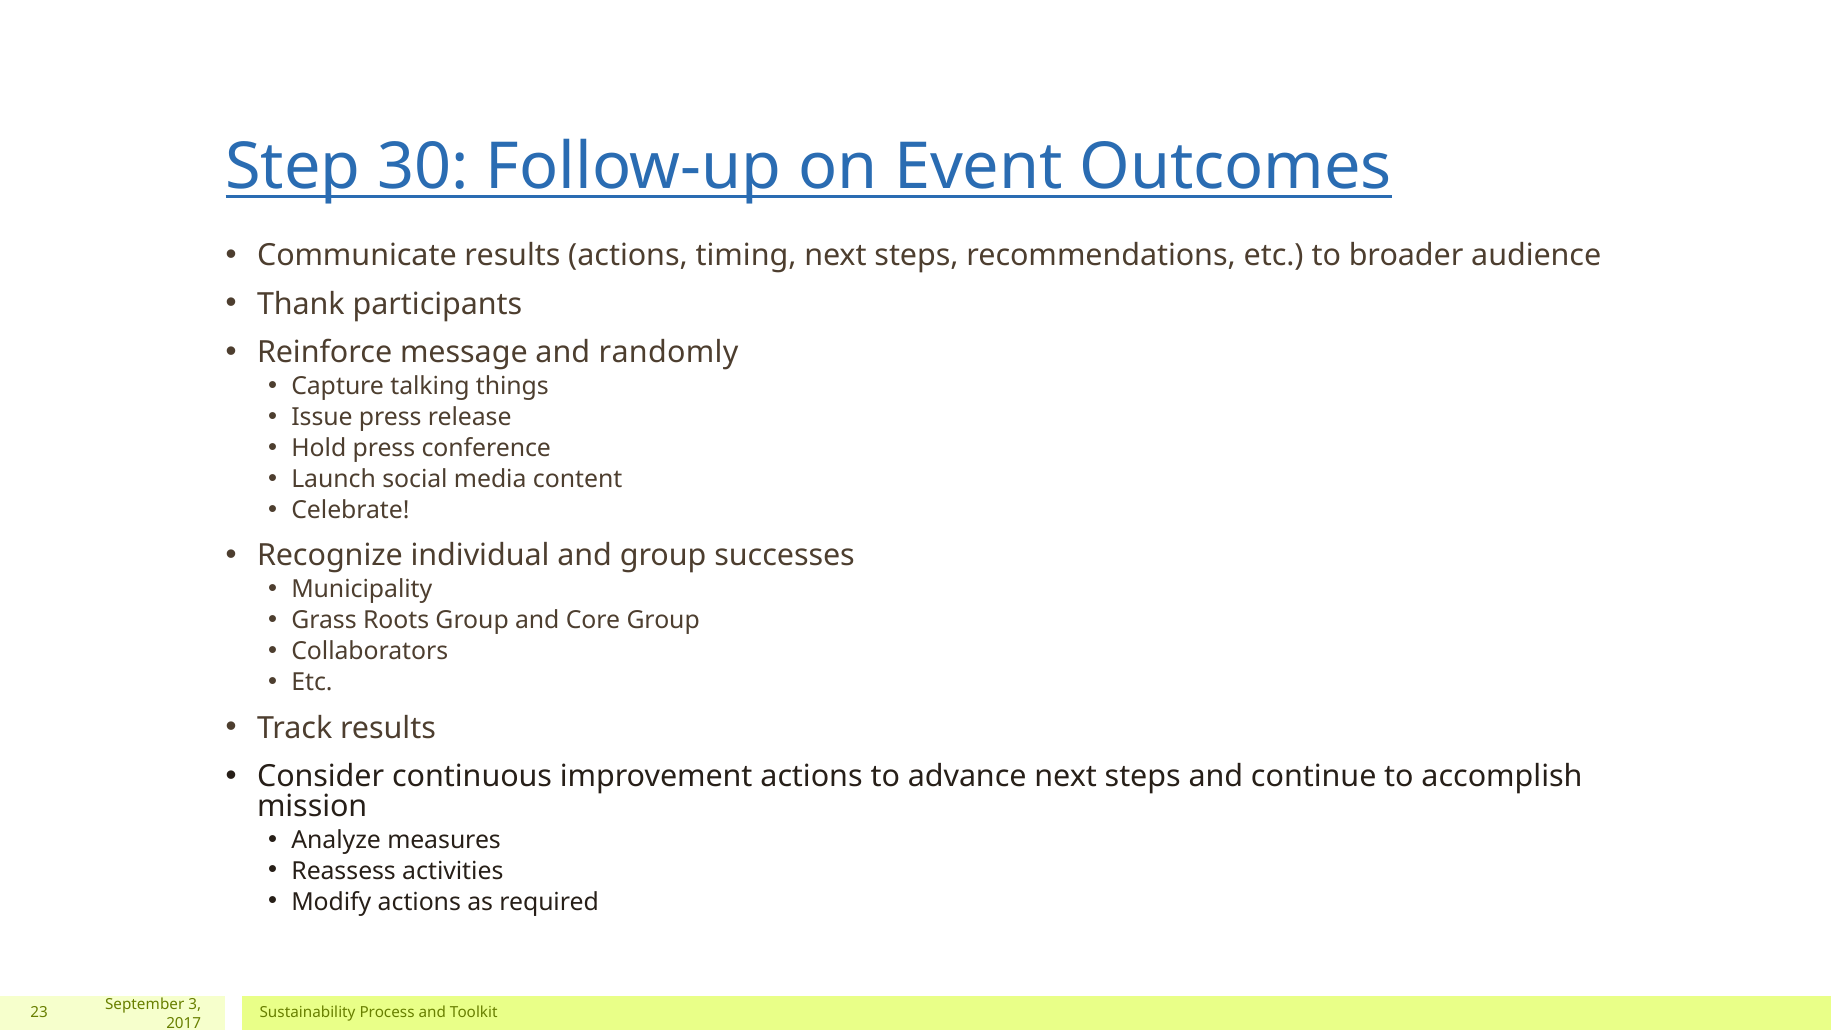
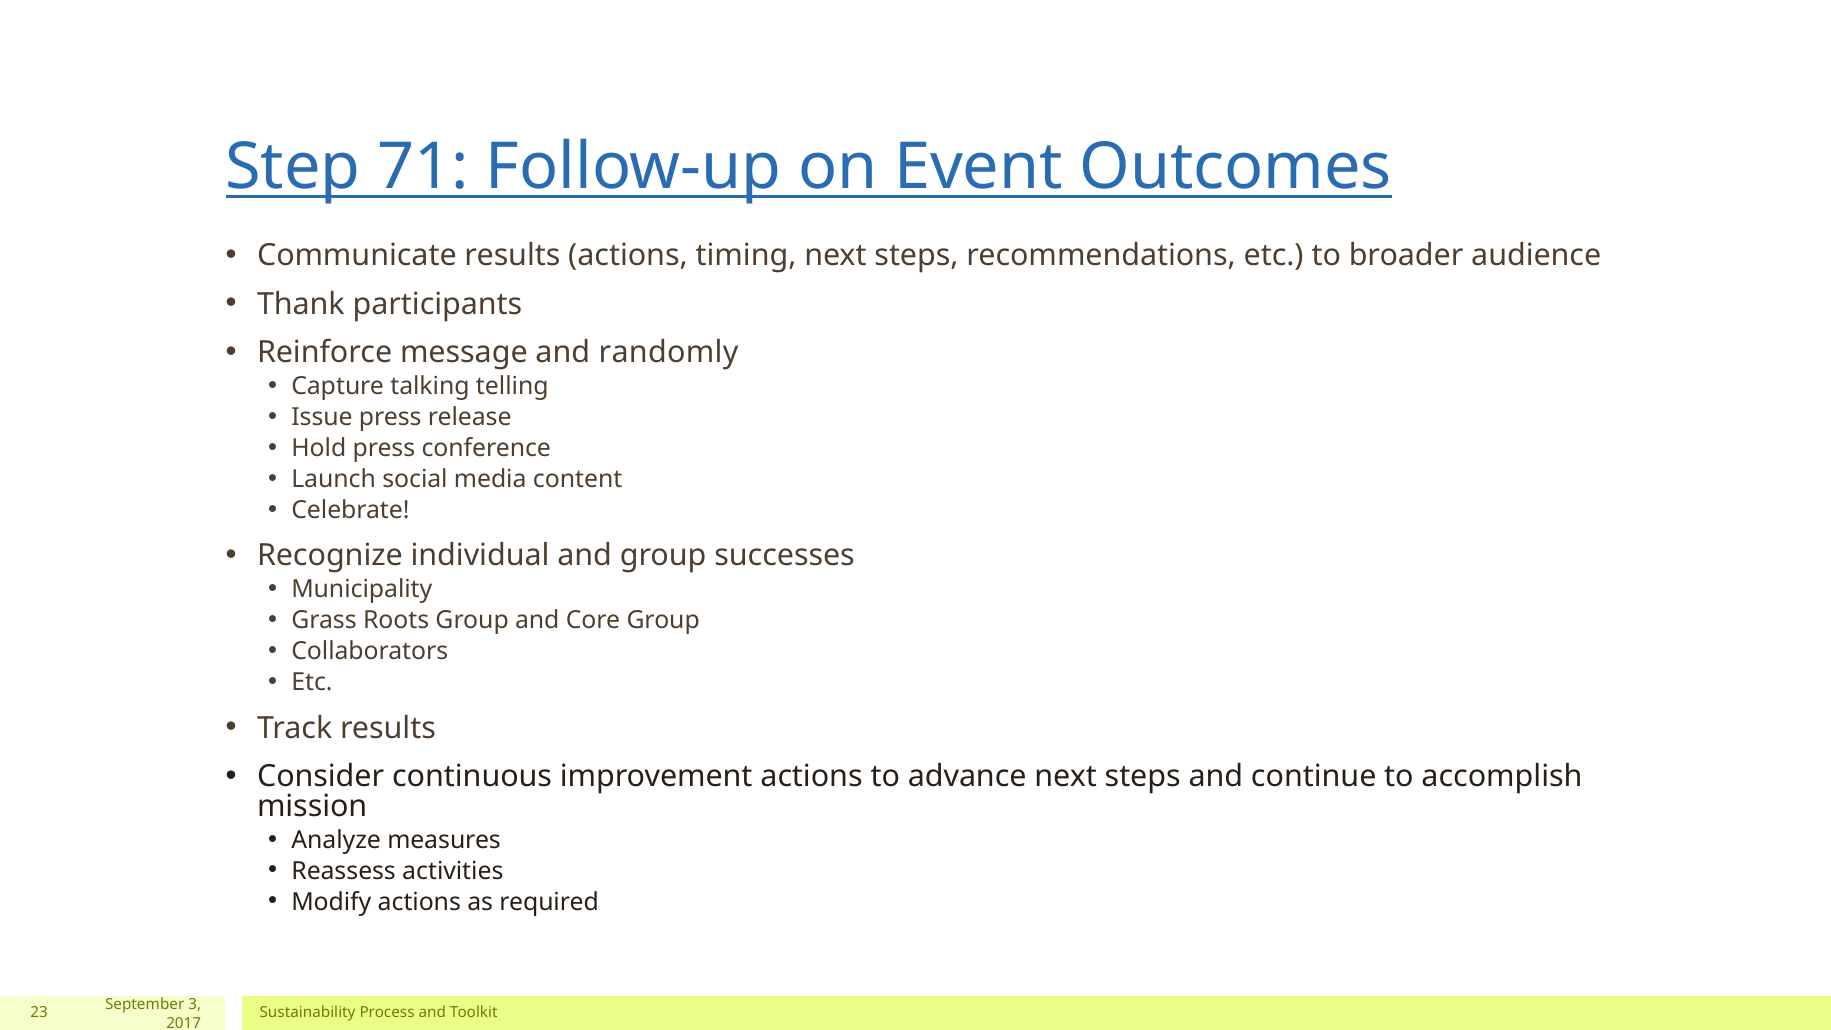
30: 30 -> 71 (423, 167)
things: things -> telling (512, 387)
